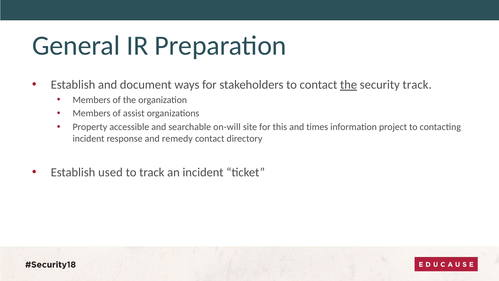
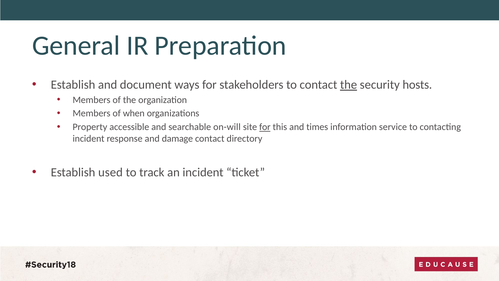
security track: track -> hosts (417, 85)
assist: assist -> when (134, 113)
for underline: none -> present (265, 127)
project: project -> service (393, 127)
remedy: remedy -> damage (177, 139)
